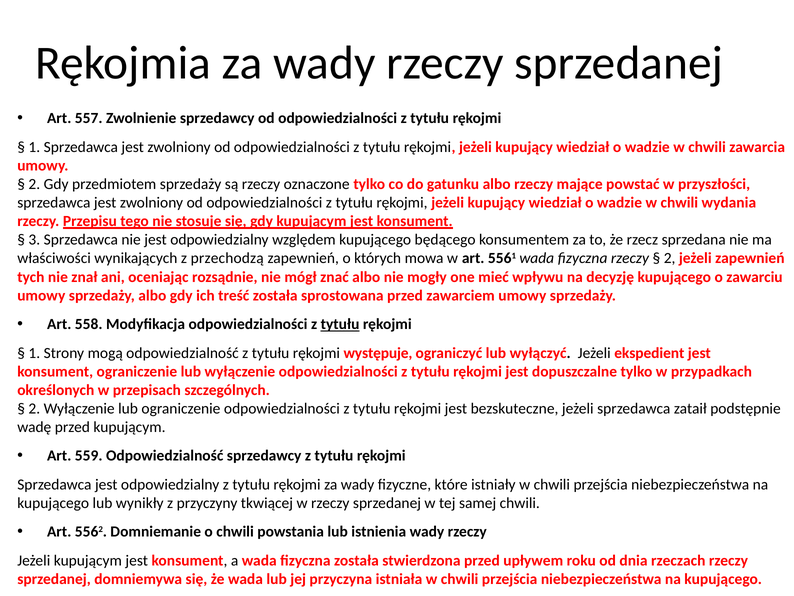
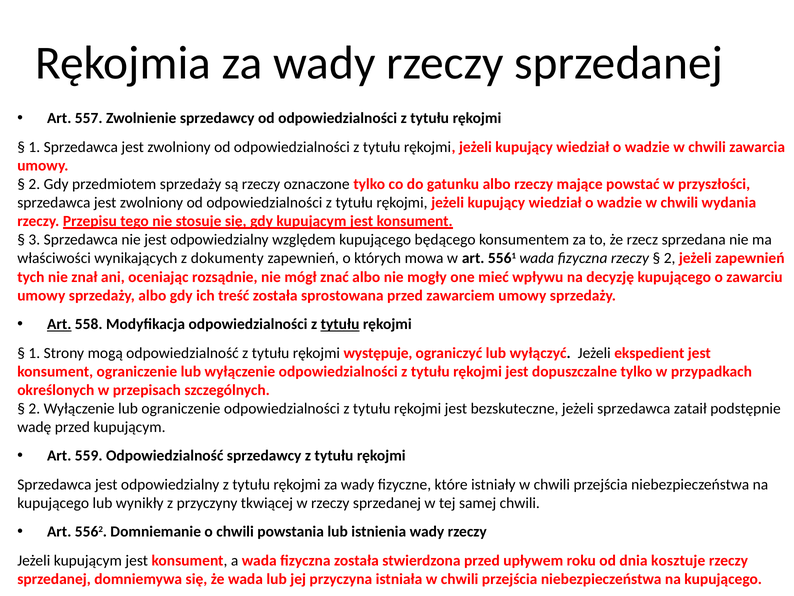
przechodzą: przechodzą -> dokumenty (227, 258)
Art underline: none -> present (59, 324)
rzeczach: rzeczach -> kosztuje (678, 560)
